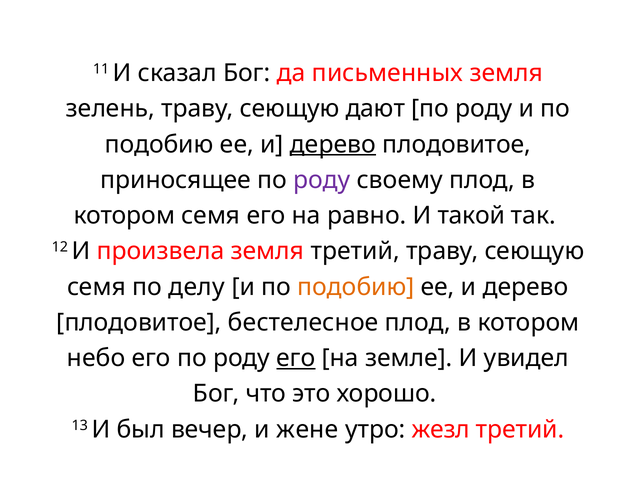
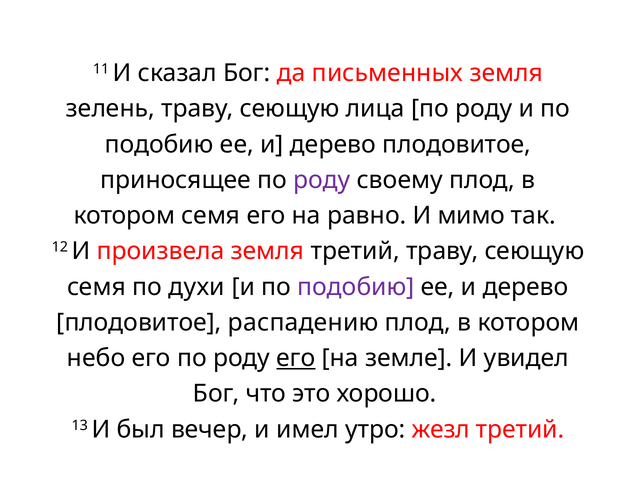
дают: дают -> лица (375, 109)
дерево underline: present -> none (333, 144)
такой: такой -> мимо (471, 216)
делу: делу -> духи (197, 287)
подобию colour: orange -> purple (356, 287)
бестелесное: бестелесное -> распадению (303, 323)
жене: жене -> имел (308, 429)
